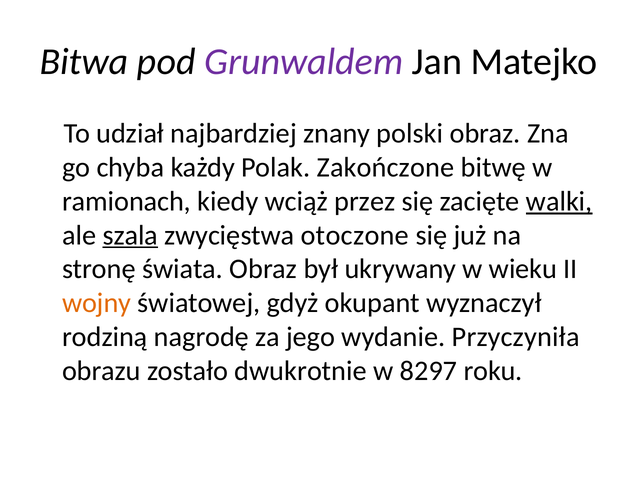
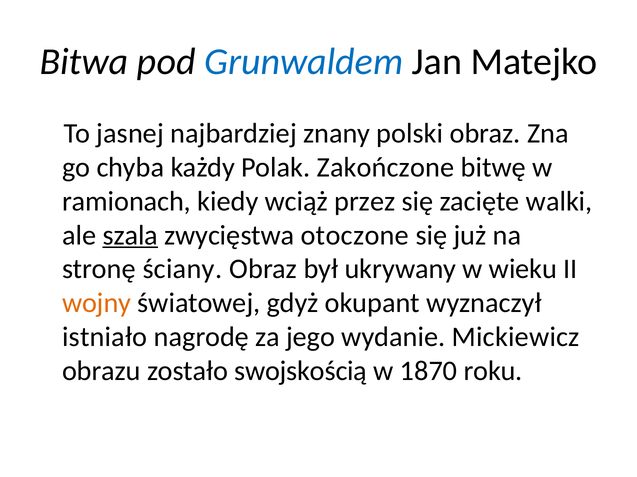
Grunwaldem colour: purple -> blue (304, 62)
udział: udział -> jasnej (130, 134)
walki underline: present -> none (559, 202)
świata: świata -> ściany (182, 270)
rodziną: rodziną -> istniało (105, 338)
Przyczyniła: Przyczyniła -> Mickiewicz (516, 338)
dwukrotnie: dwukrotnie -> swojskością (301, 372)
8297: 8297 -> 1870 (429, 372)
